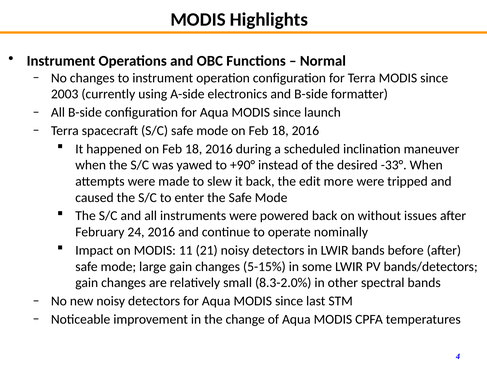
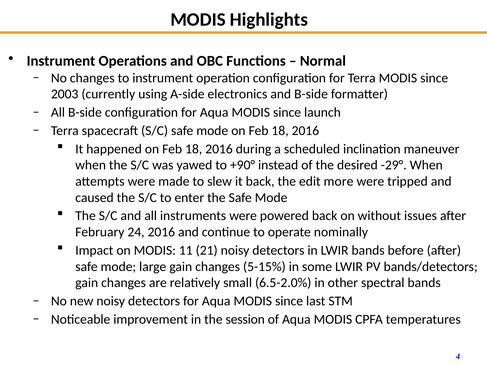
-33°: -33° -> -29° (394, 165)
8.3-2.0%: 8.3-2.0% -> 6.5-2.0% (283, 283)
change: change -> session (245, 320)
